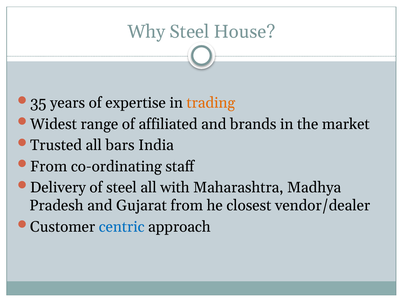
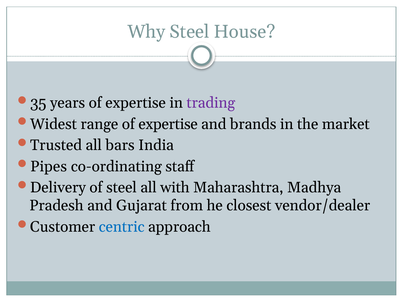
trading colour: orange -> purple (211, 103)
range of affiliated: affiliated -> expertise (168, 124)
From: From -> Pipes (49, 166)
